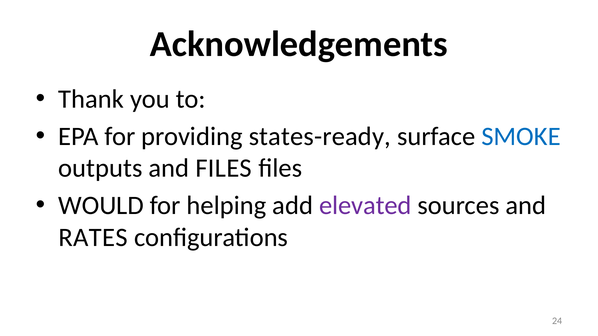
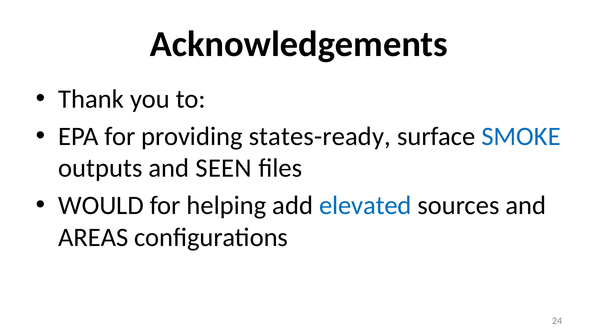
and FILES: FILES -> SEEN (224, 168)
elevated colour: purple -> blue (365, 206)
RATES: RATES -> AREAS (93, 238)
